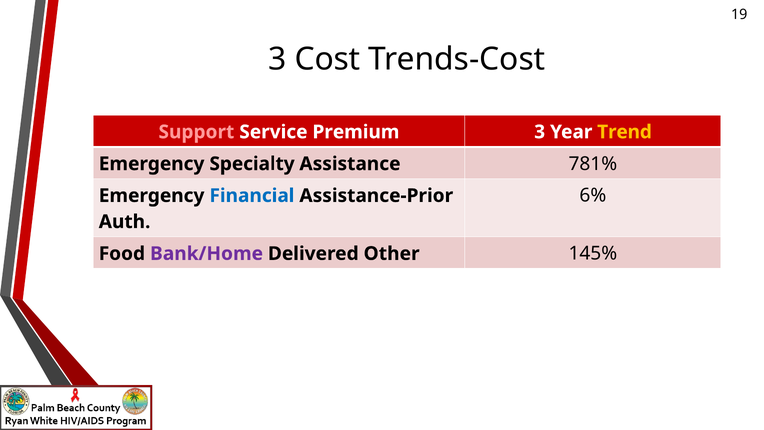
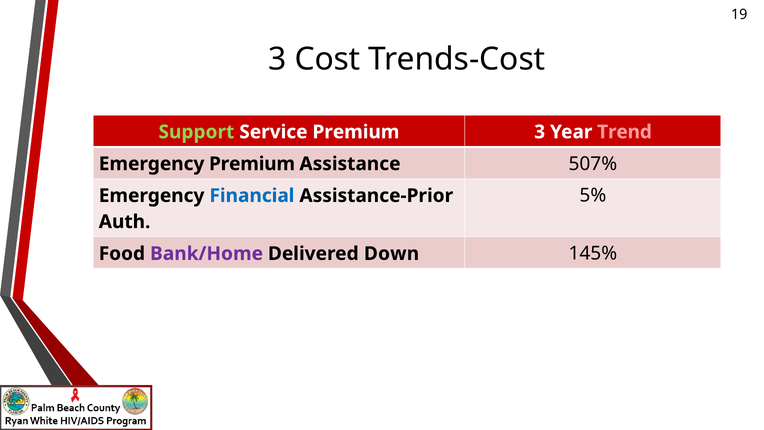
Support colour: pink -> light green (196, 132)
Trend colour: yellow -> pink (625, 132)
Emergency Specialty: Specialty -> Premium (252, 164)
781%: 781% -> 507% (593, 164)
6%: 6% -> 5% (593, 196)
Other: Other -> Down (392, 253)
